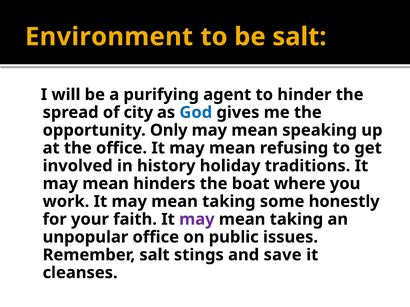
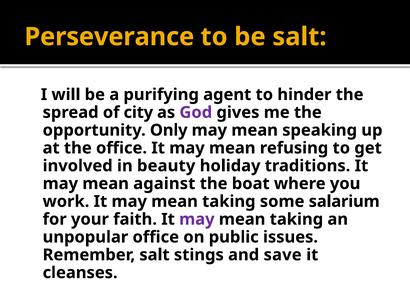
Environment: Environment -> Perseverance (109, 37)
God colour: blue -> purple (196, 113)
history: history -> beauty (166, 166)
hinders: hinders -> against (164, 184)
honestly: honestly -> salarium (344, 202)
